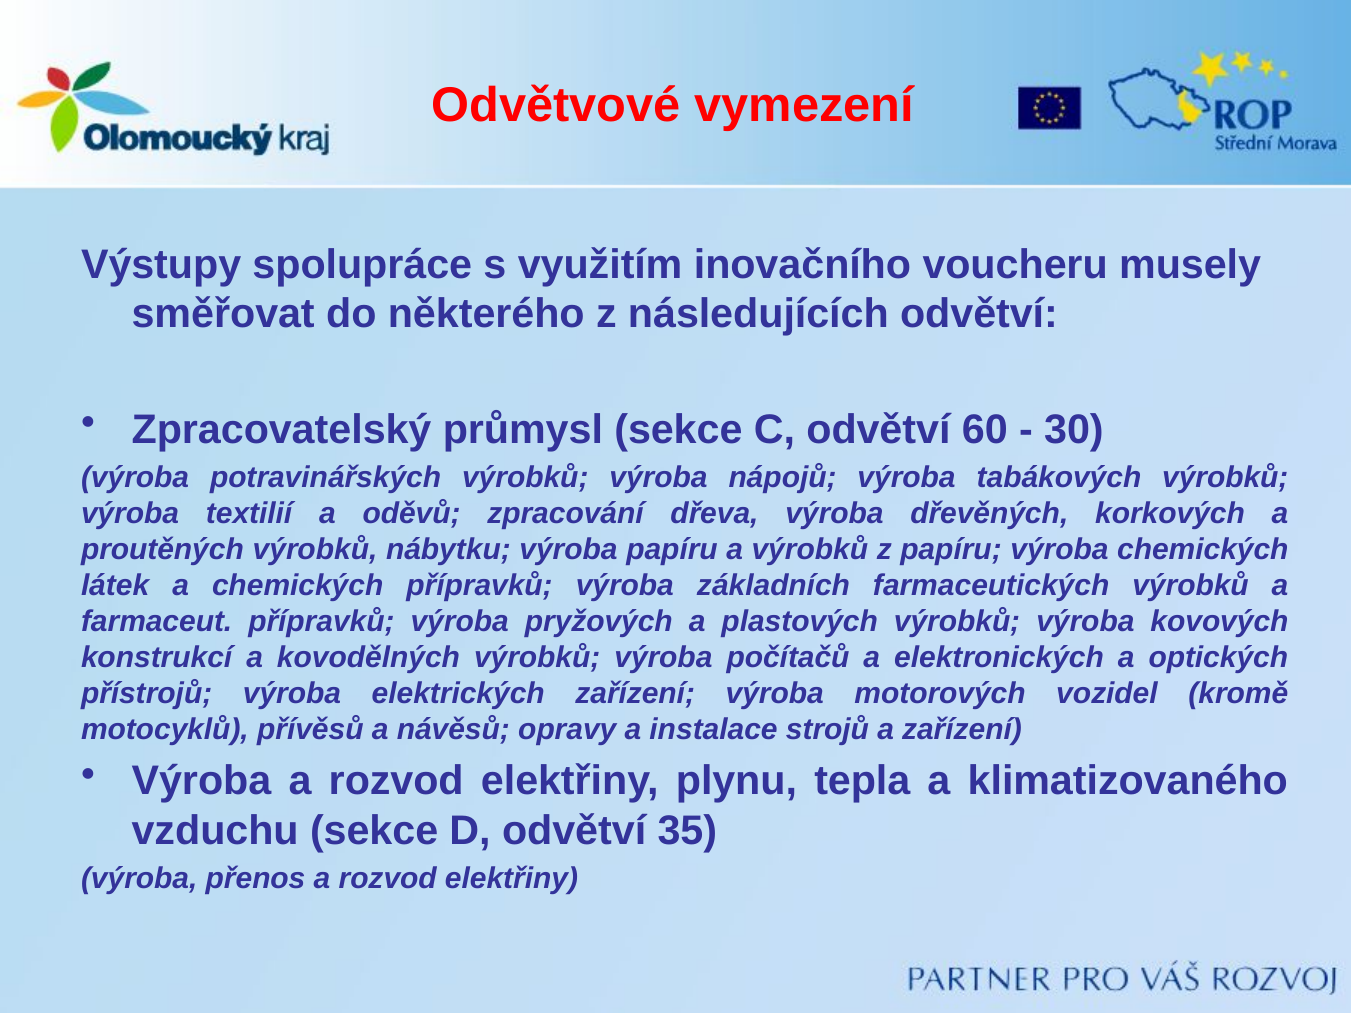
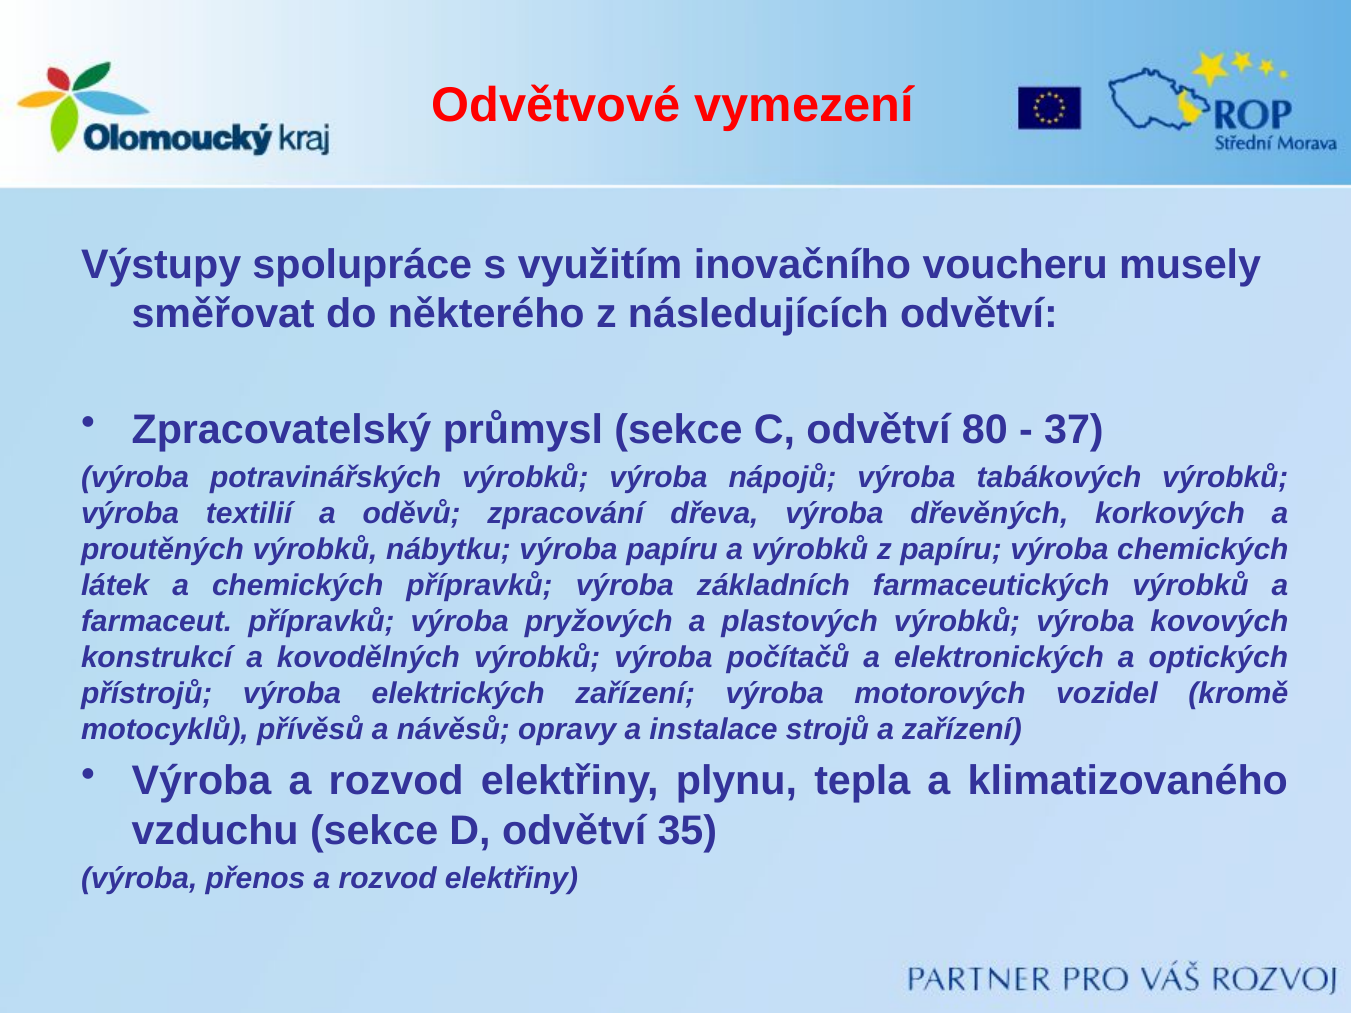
60: 60 -> 80 (985, 430)
30: 30 -> 37 (1074, 430)
